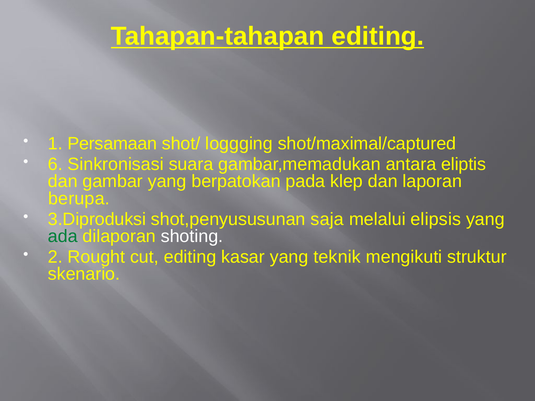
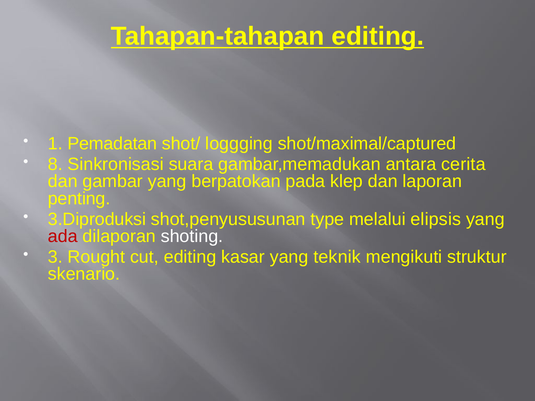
Persamaan: Persamaan -> Pemadatan (112, 144)
6: 6 -> 8 (55, 164)
eliptis: eliptis -> cerita (463, 164)
berupa: berupa -> penting (79, 199)
saja: saja -> type (327, 219)
ada colour: green -> red (63, 236)
2: 2 -> 3 (55, 257)
